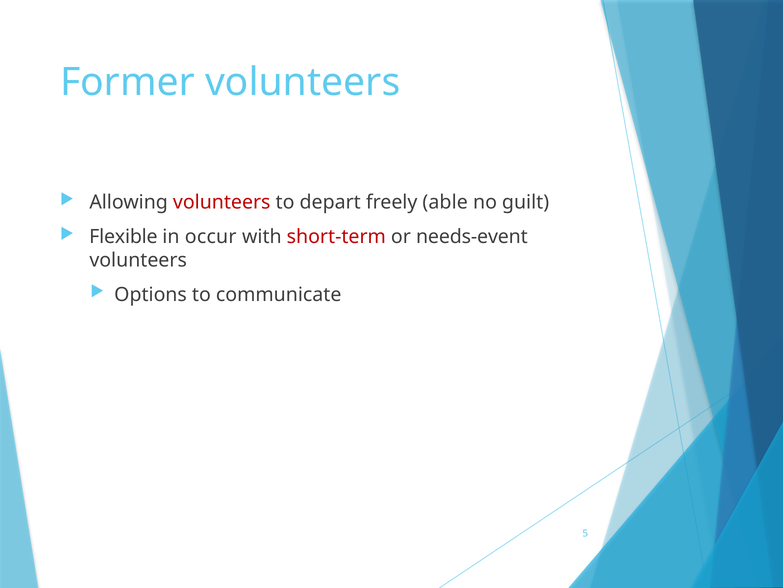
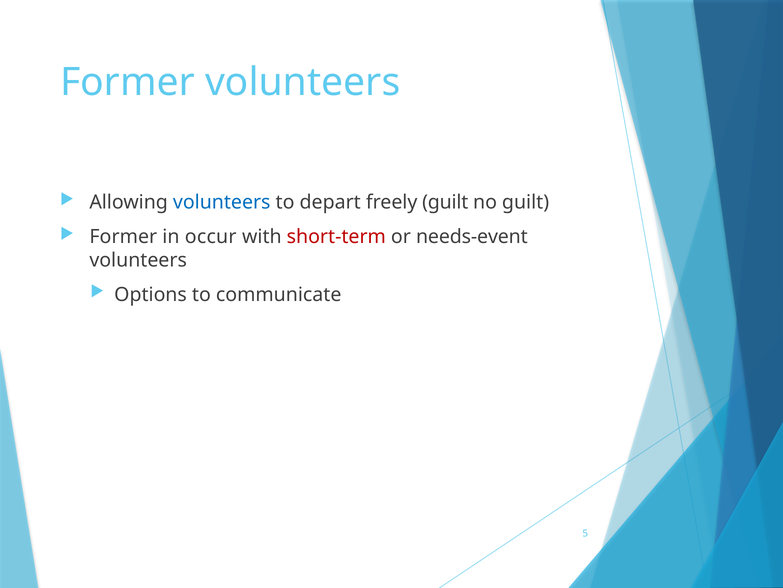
volunteers colour: red -> blue (222, 202)
freely able: able -> guilt (445, 202)
Flexible: Flexible -> Former (123, 236)
